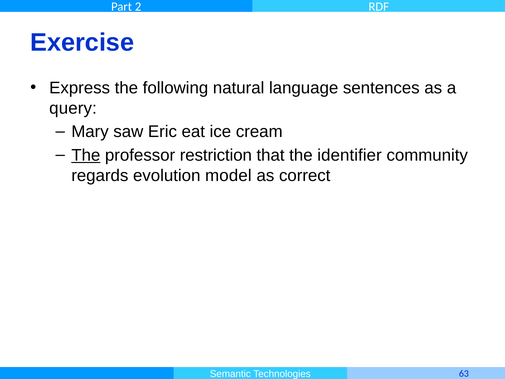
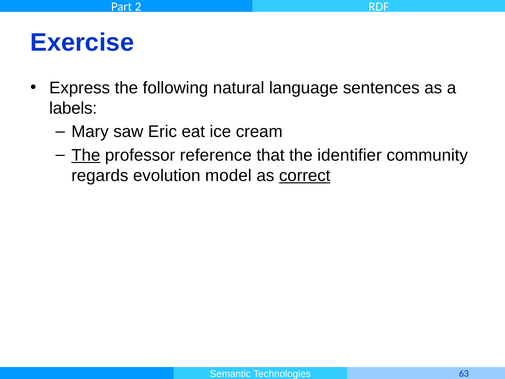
query: query -> labels (73, 108)
restriction: restriction -> reference (216, 155)
correct underline: none -> present (305, 175)
